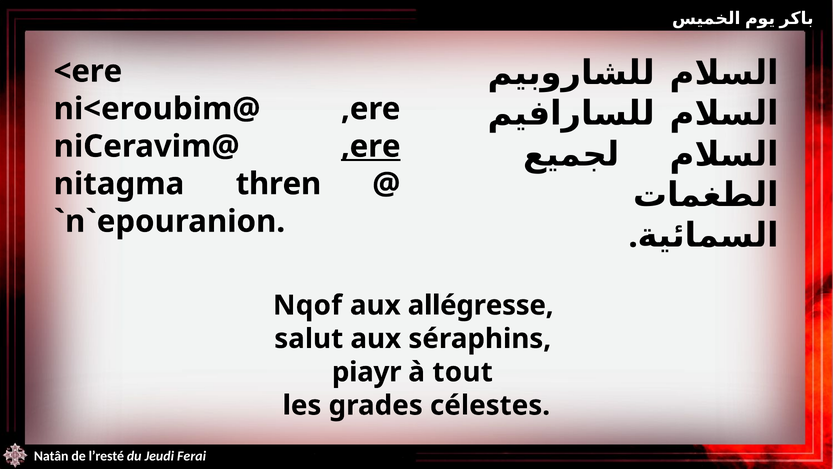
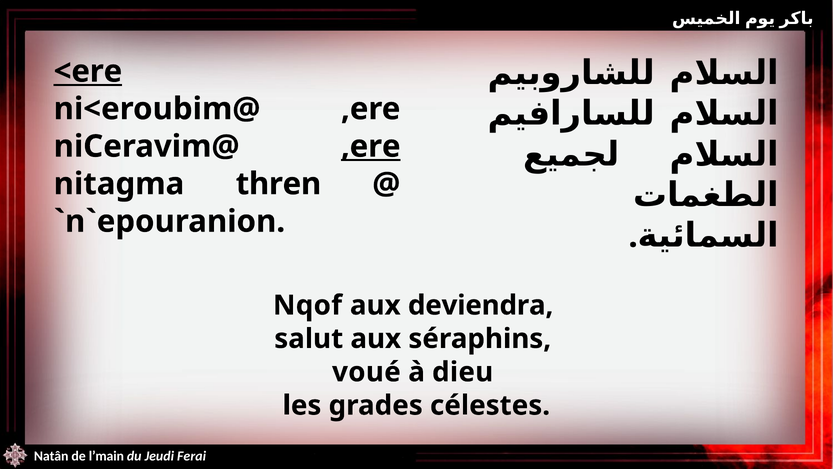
<ere underline: none -> present (88, 71)
allégresse: allégresse -> deviendra (481, 305)
piayr: piayr -> voué (366, 372)
tout: tout -> dieu (463, 372)
l’resté: l’resté -> l’main (106, 456)
